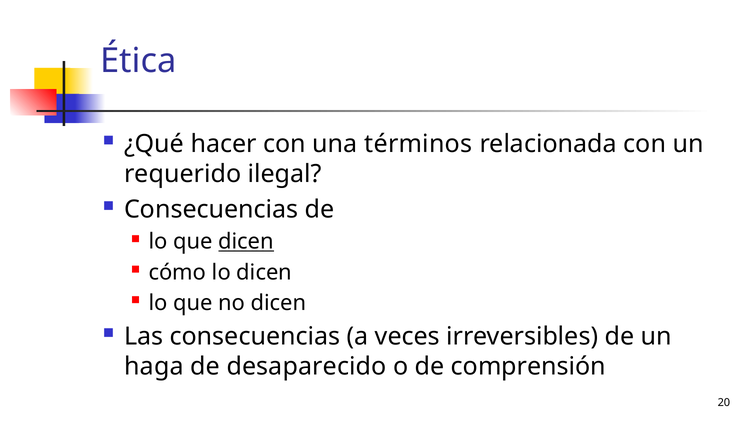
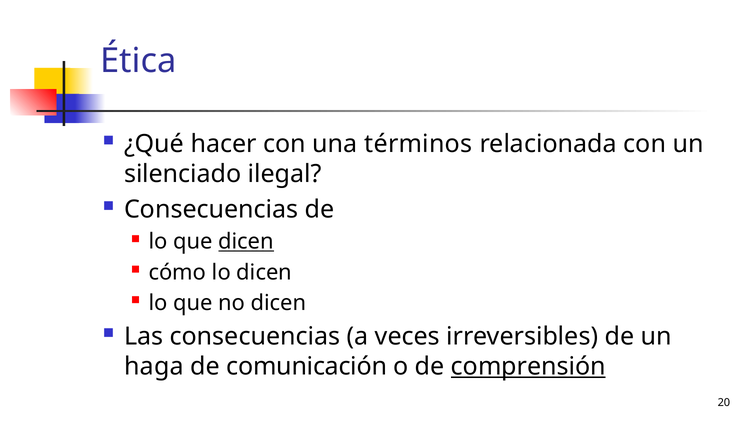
requerido: requerido -> silenciado (183, 174)
desaparecido: desaparecido -> comunicación (307, 367)
comprensión underline: none -> present (528, 367)
